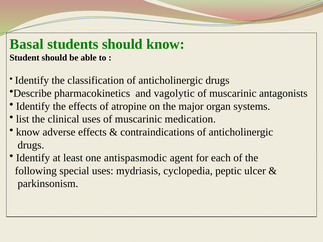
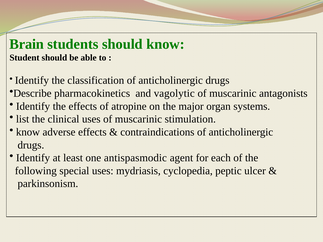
Basal: Basal -> Brain (27, 44)
medication: medication -> stimulation (190, 119)
